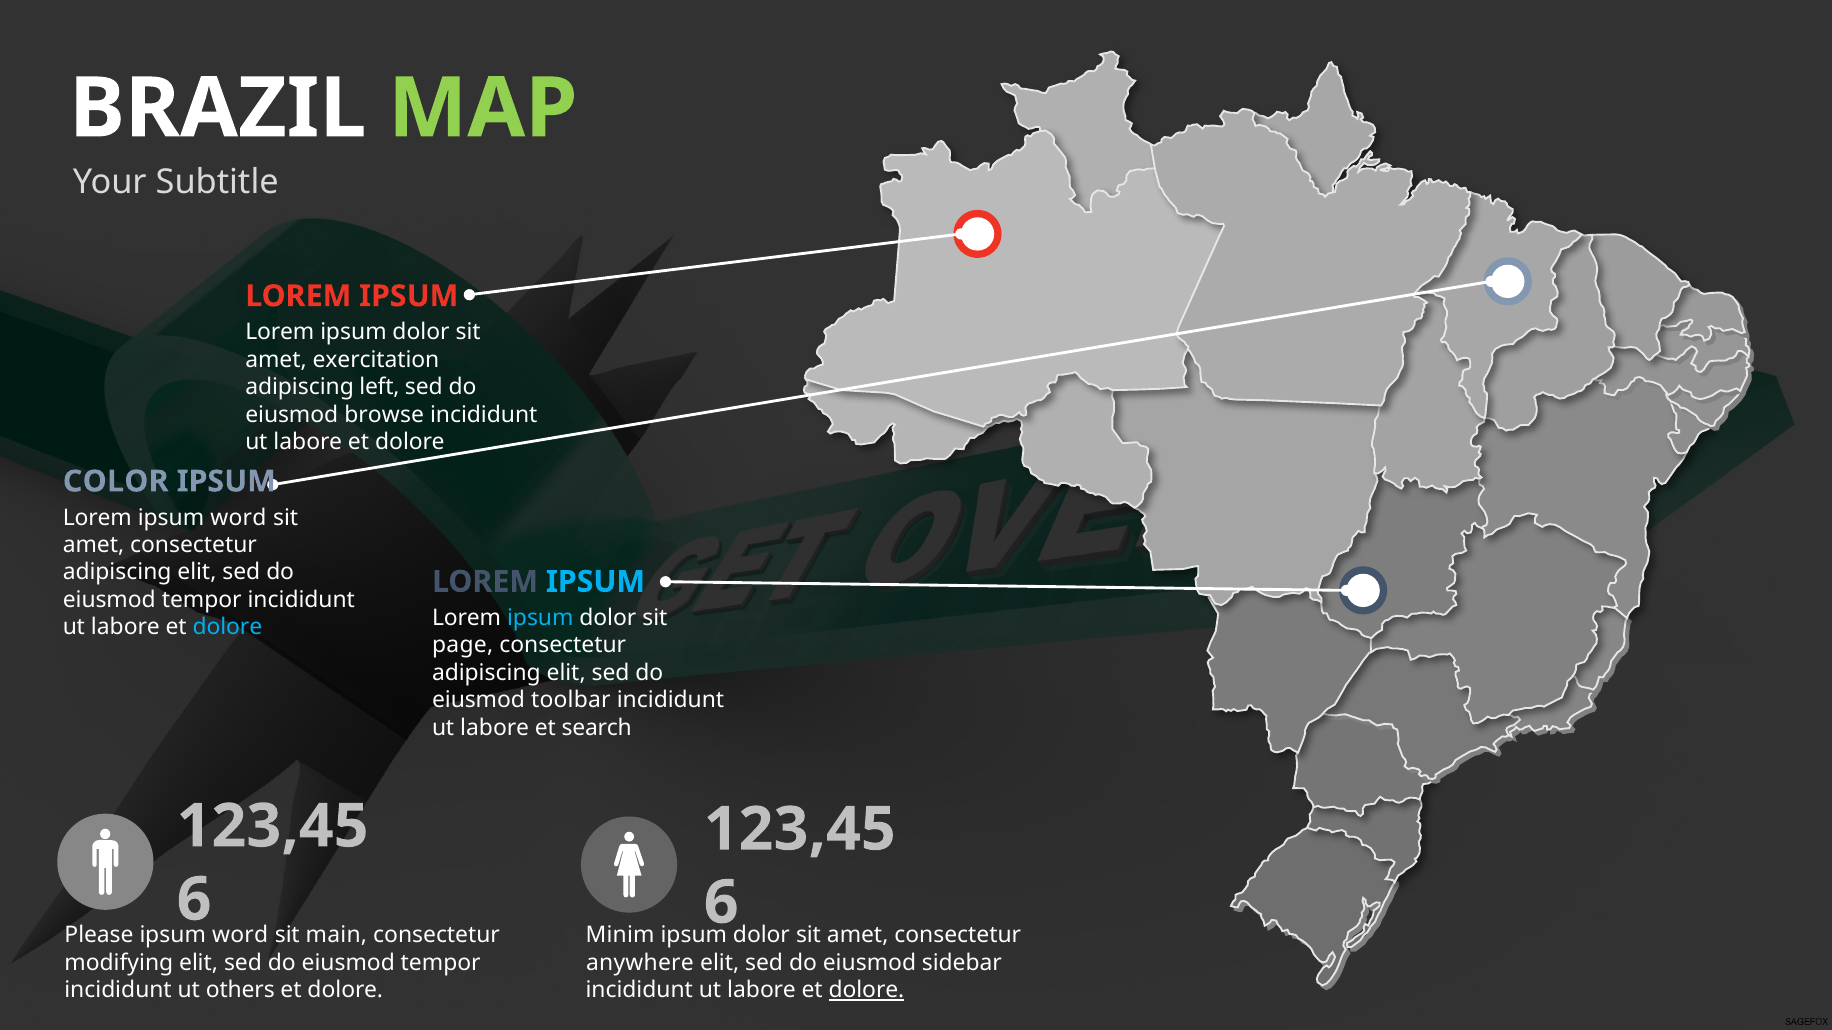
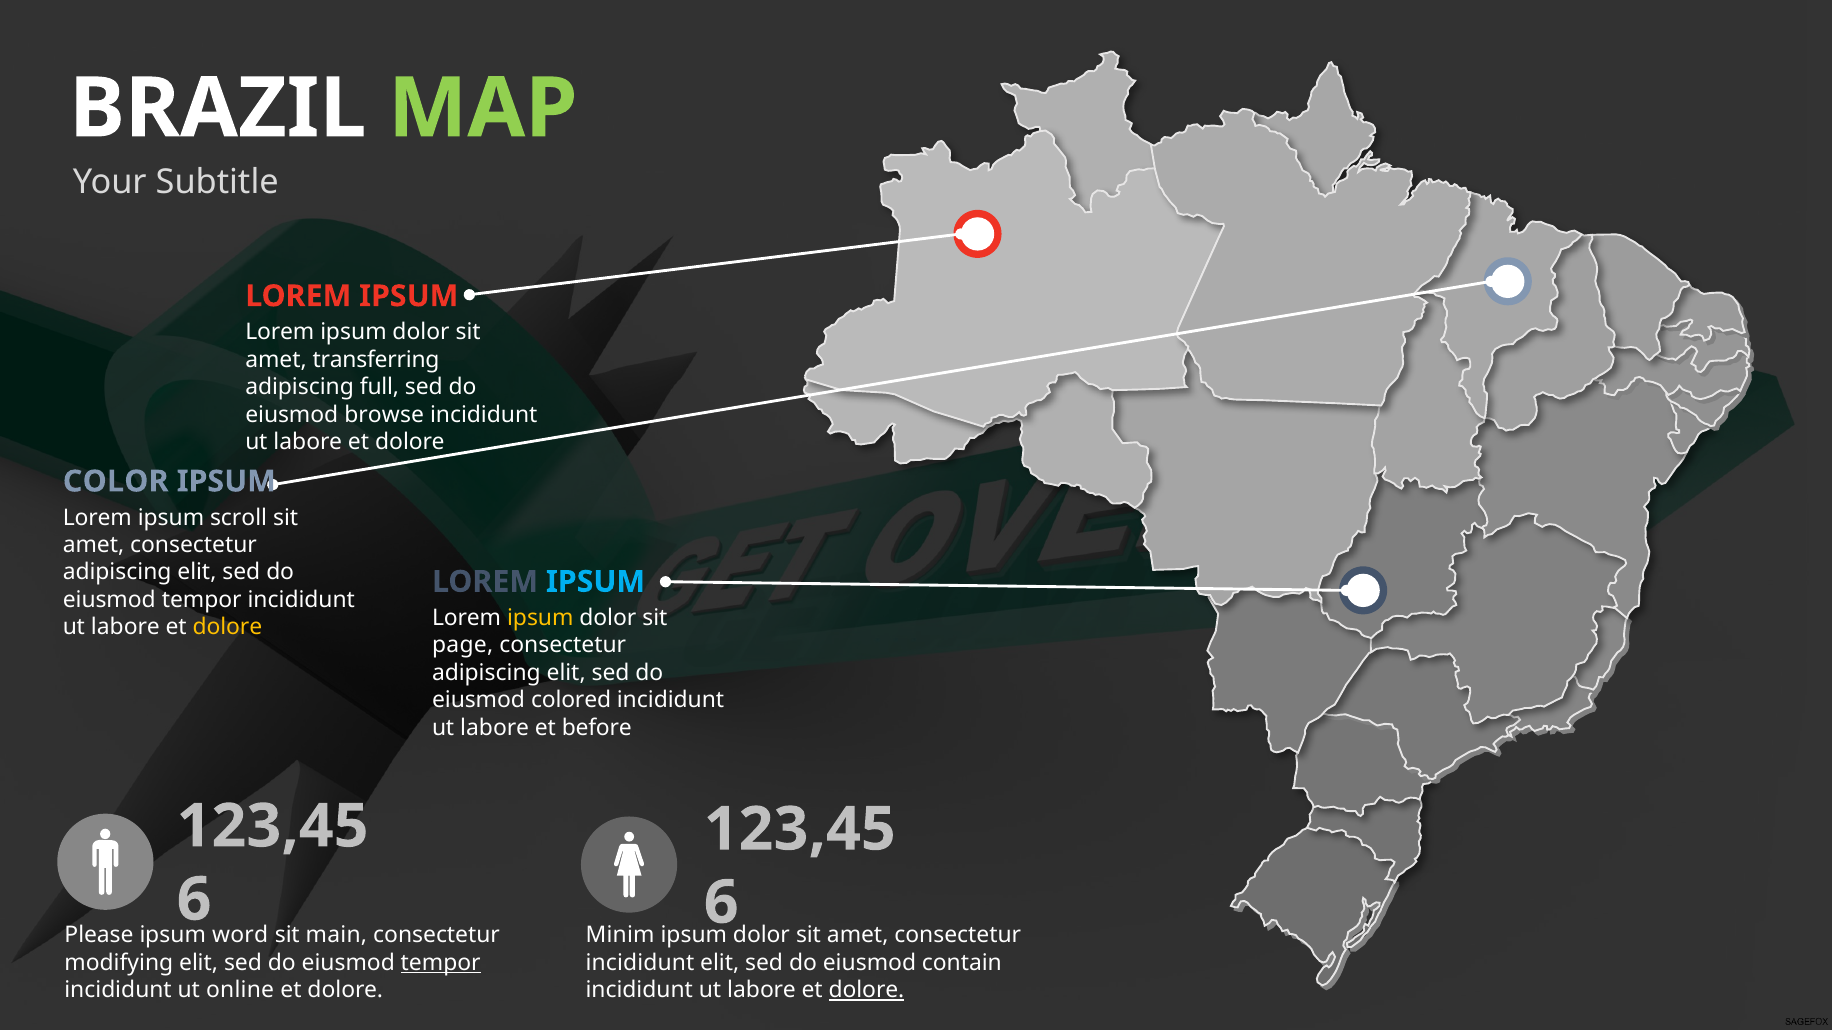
exercitation: exercitation -> transferring (376, 360)
left: left -> full (379, 387)
Lorem ipsum word: word -> scroll (239, 518)
ipsum colour: light blue -> yellow (540, 618)
dolore colour: light blue -> yellow (227, 628)
toolbar: toolbar -> colored (571, 701)
search: search -> before (597, 728)
tempor underline: none -> present (441, 963)
anywhere: anywhere -> incididunt (640, 963)
sidebar: sidebar -> contain (962, 963)
others: others -> online (240, 991)
